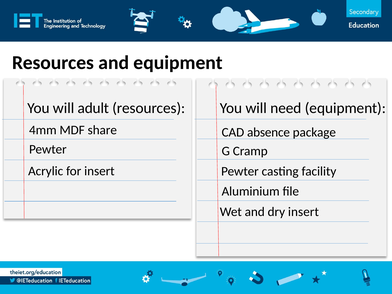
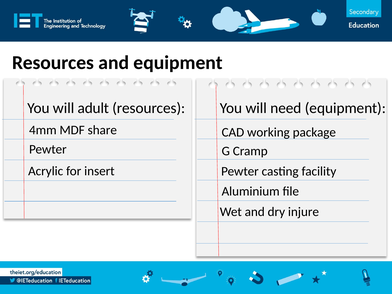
absence: absence -> working (268, 132)
dry insert: insert -> injure (303, 212)
